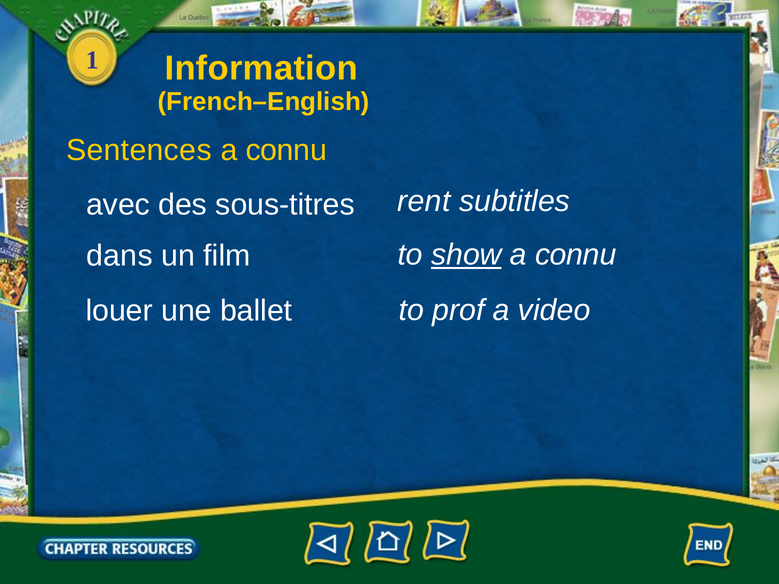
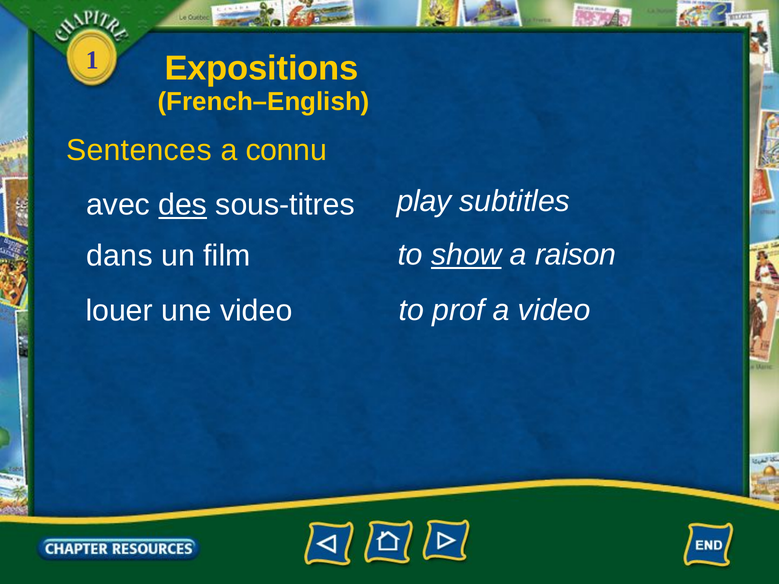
Information: Information -> Expositions (262, 69)
rent: rent -> play (424, 201)
des underline: none -> present (183, 205)
connu: connu -> raison (576, 255)
une ballet: ballet -> video (256, 311)
